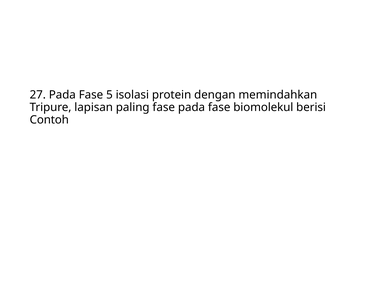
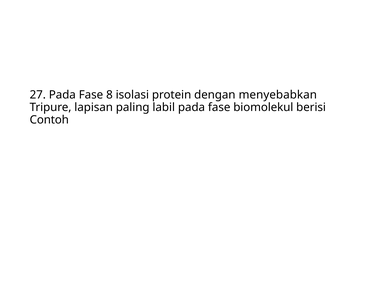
5: 5 -> 8 (109, 95)
memindahkan: memindahkan -> menyebabkan (278, 95)
paling fase: fase -> labil (164, 107)
